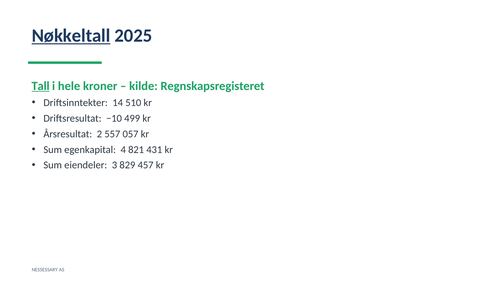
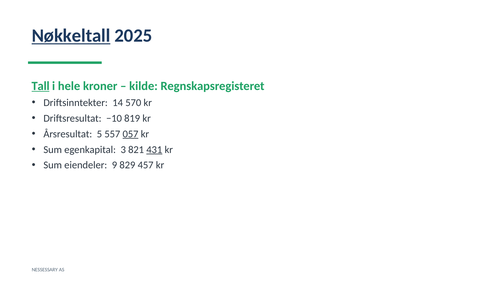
510: 510 -> 570 (133, 103)
499: 499 -> 819 (132, 118)
2: 2 -> 5 (99, 134)
057 underline: none -> present (131, 134)
4: 4 -> 3 (123, 149)
431 underline: none -> present (154, 149)
3: 3 -> 9 (115, 165)
